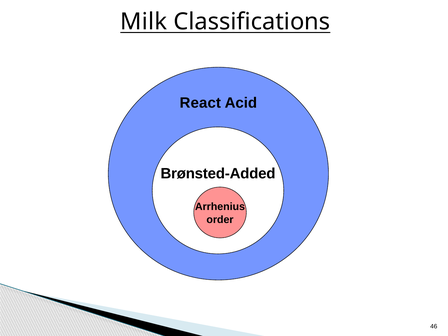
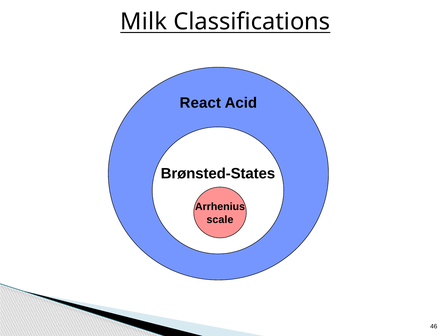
Brønsted-Added: Brønsted-Added -> Brønsted-States (218, 174)
order: order -> scale (220, 220)
